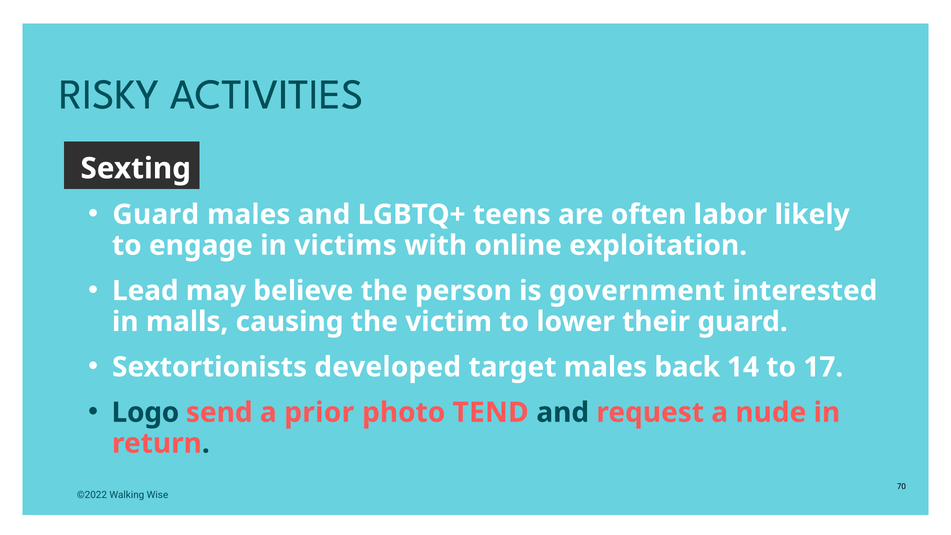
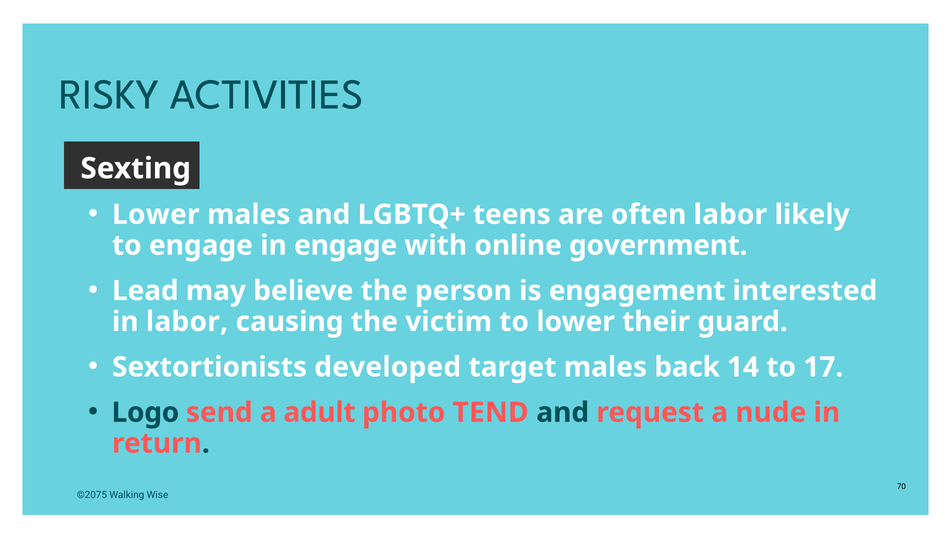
Guard: Guard -> Lower (156, 215)
in victims: victims -> engage (346, 245)
exploitation: exploitation -> government (658, 245)
government: government -> engagement (637, 291)
in malls: malls -> labor (187, 322)
prior: prior -> adult (320, 412)
©2022: ©2022 -> ©2075 (92, 495)
